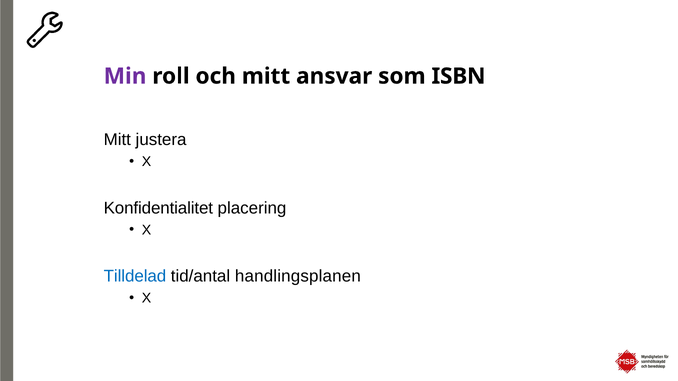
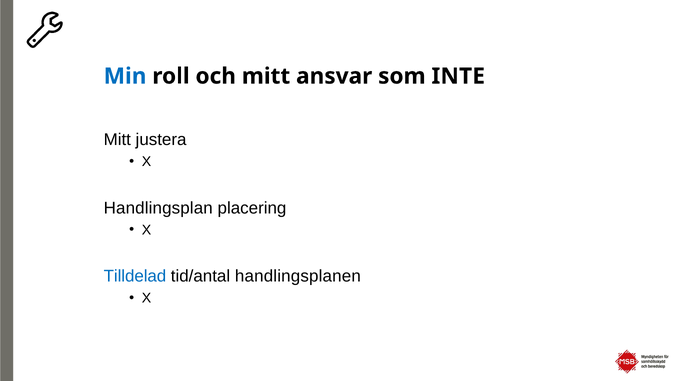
Min colour: purple -> blue (125, 76)
ISBN: ISBN -> INTE (458, 76)
Konfidentialitet: Konfidentialitet -> Handlingsplan (158, 208)
